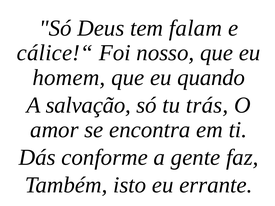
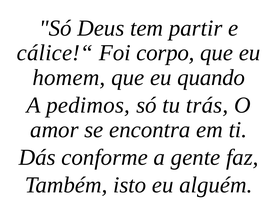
falam: falam -> partir (196, 28)
nosso: nosso -> corpo (165, 53)
salvação: salvação -> pedimos (88, 105)
errante: errante -> alguém (216, 185)
